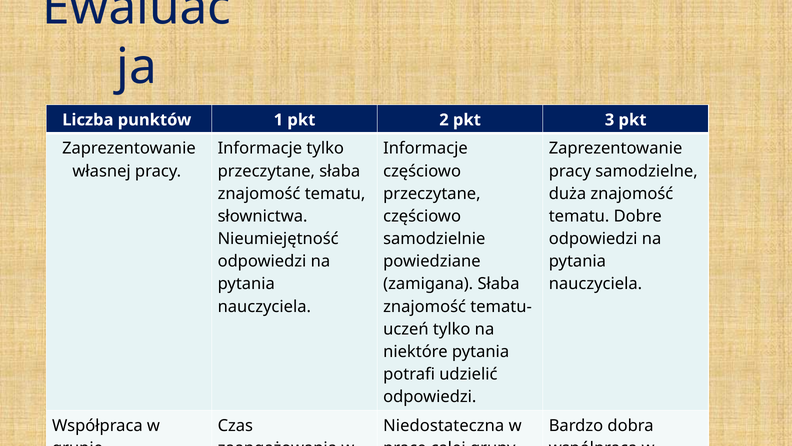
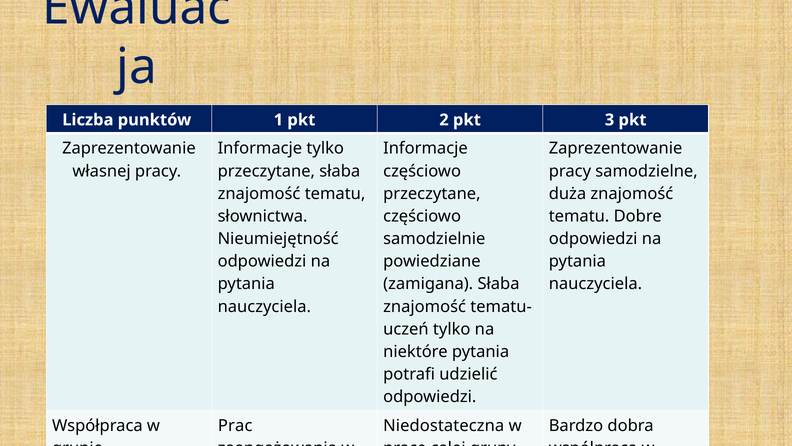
Czas: Czas -> Prac (235, 425)
